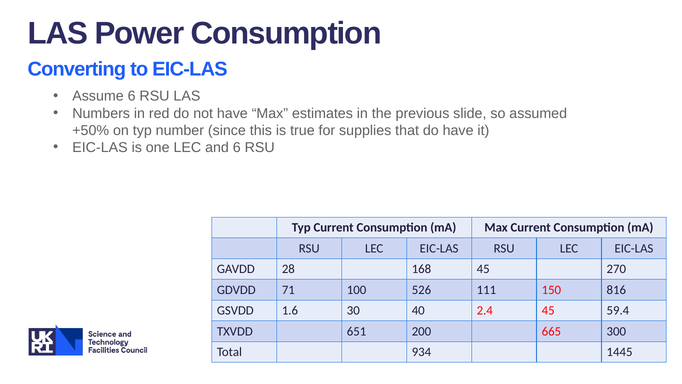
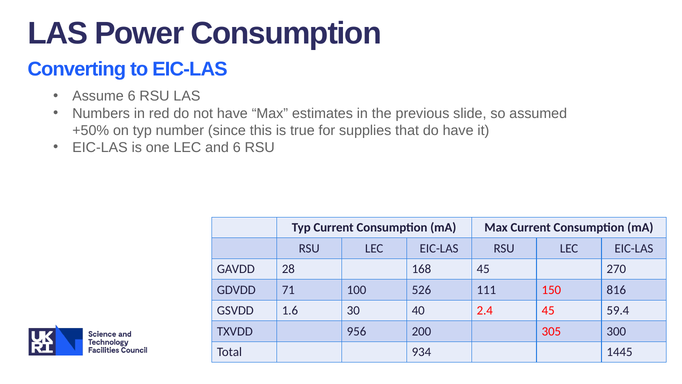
651: 651 -> 956 (357, 331)
665: 665 -> 305 (551, 331)
